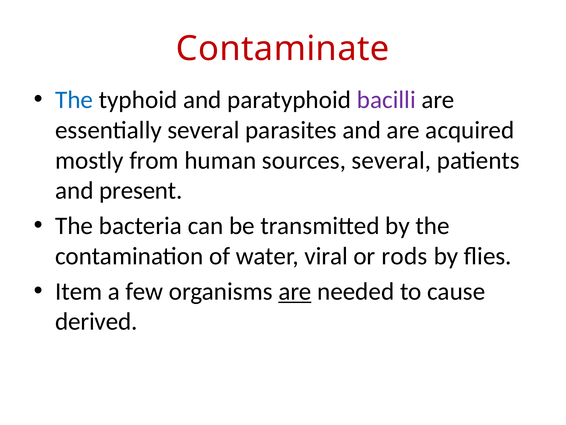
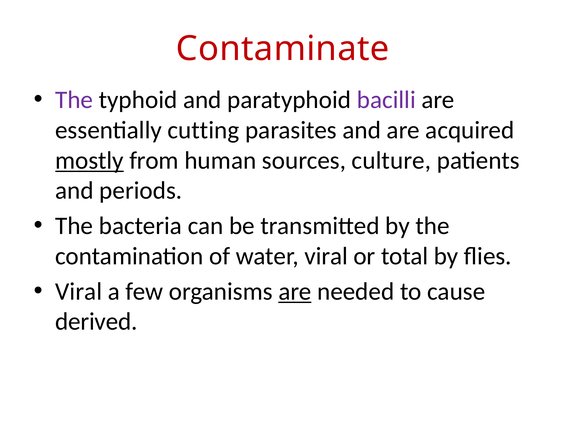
The colour: blue -> purple (74, 100)
essentially several: several -> cutting (203, 130)
mostly underline: none -> present (89, 160)
sources several: several -> culture (391, 160)
present: present -> periods (141, 190)
rods: rods -> total (405, 256)
Item: Item -> Viral (79, 291)
